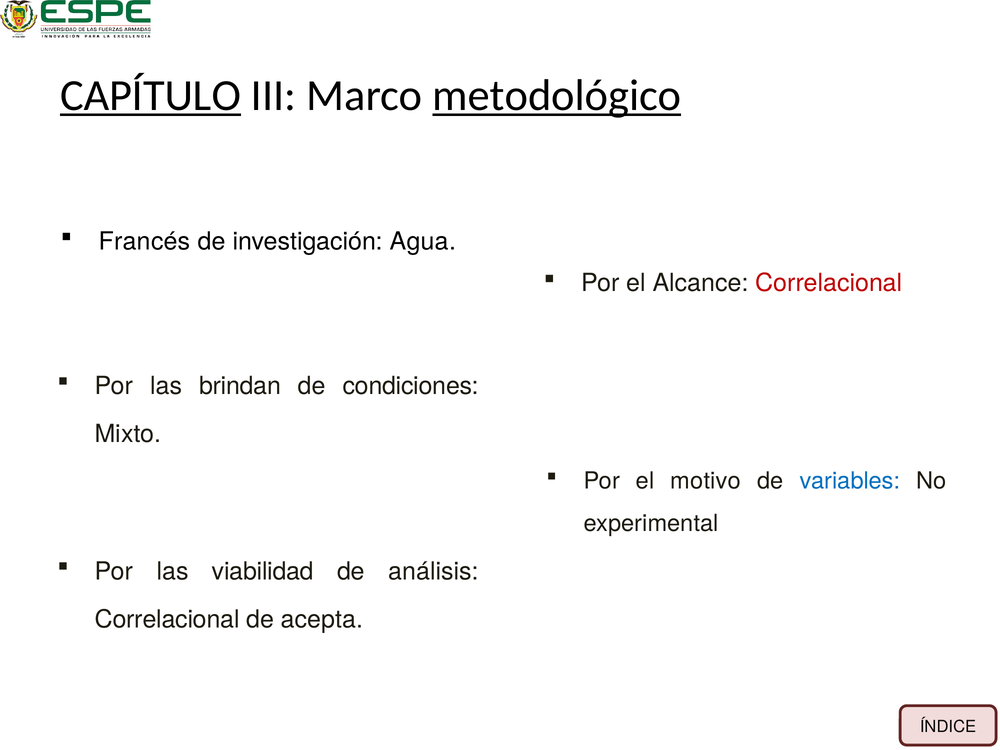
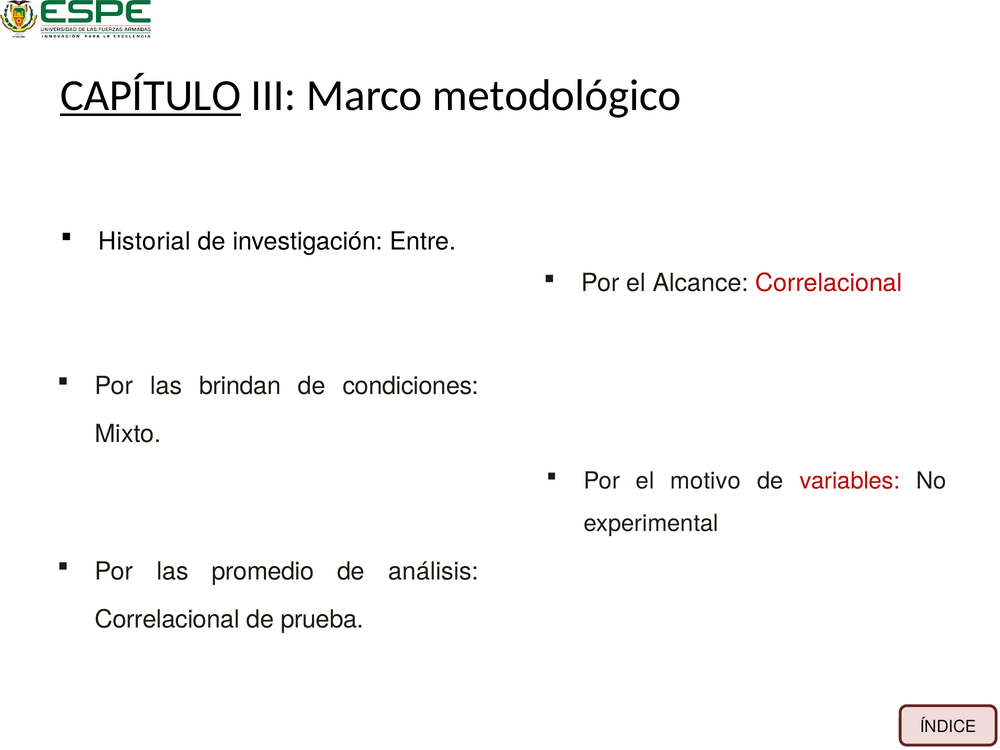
metodológico underline: present -> none (557, 96)
Francés: Francés -> Historial (145, 242)
Agua: Agua -> Entre (423, 242)
variables colour: blue -> red (850, 481)
viabilidad: viabilidad -> promedio (263, 571)
acepta: acepta -> prueba (322, 619)
